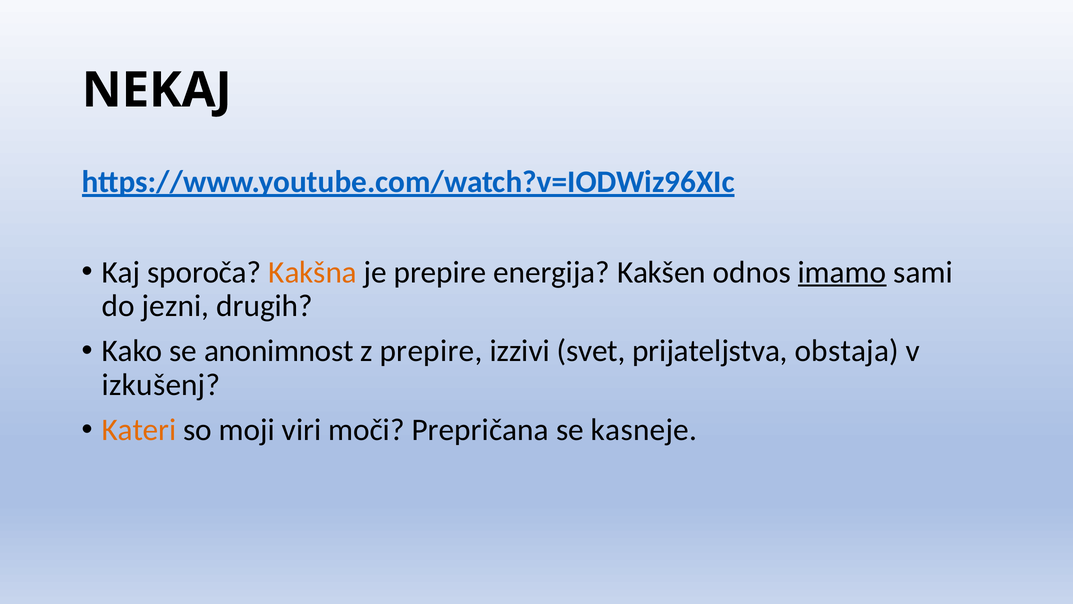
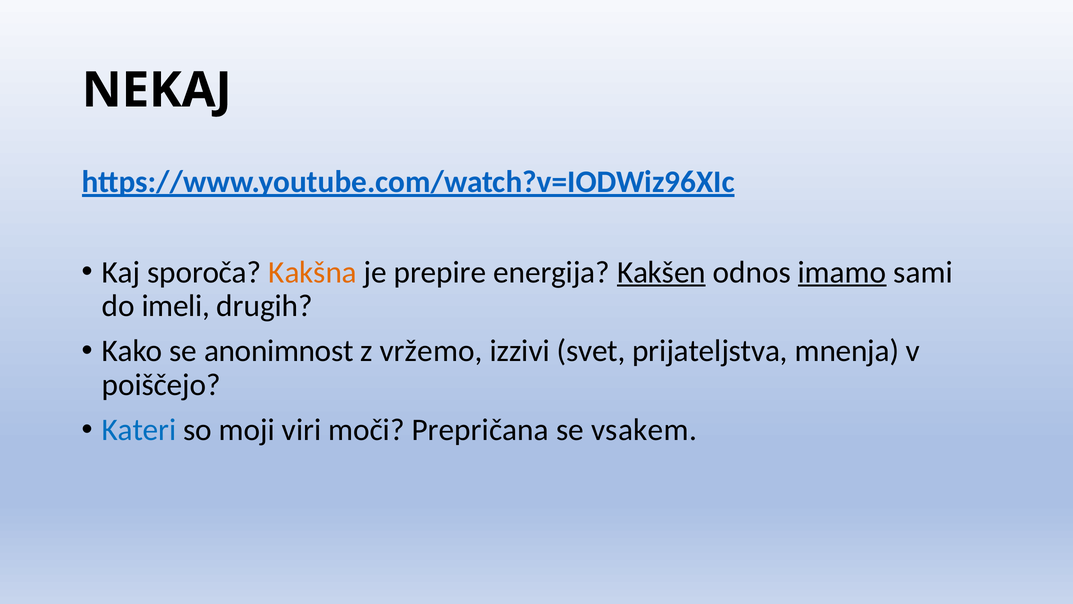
Kakšen underline: none -> present (661, 272)
jezni: jezni -> imeli (176, 306)
z prepire: prepire -> vržemo (431, 351)
obstaja: obstaja -> mnenja (847, 351)
izkušenj: izkušenj -> poiščejo (161, 385)
Kateri colour: orange -> blue (139, 430)
kasneje: kasneje -> vsakem (644, 430)
